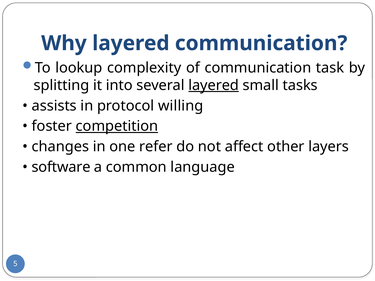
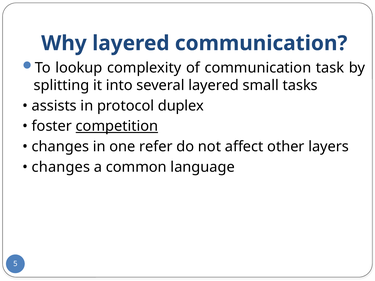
layered underline: present -> none (214, 85)
willing: willing -> duplex (181, 106)
software: software -> changes (61, 167)
